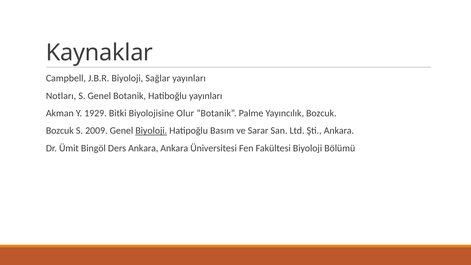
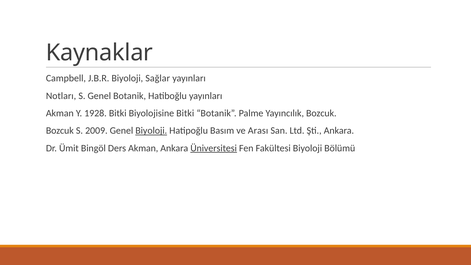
1929: 1929 -> 1928 (96, 113)
Biyolojisine Olur: Olur -> Bitki (185, 113)
Sarar: Sarar -> Arası (258, 131)
Ders Ankara: Ankara -> Akman (143, 148)
Üniversitesi underline: none -> present (214, 148)
